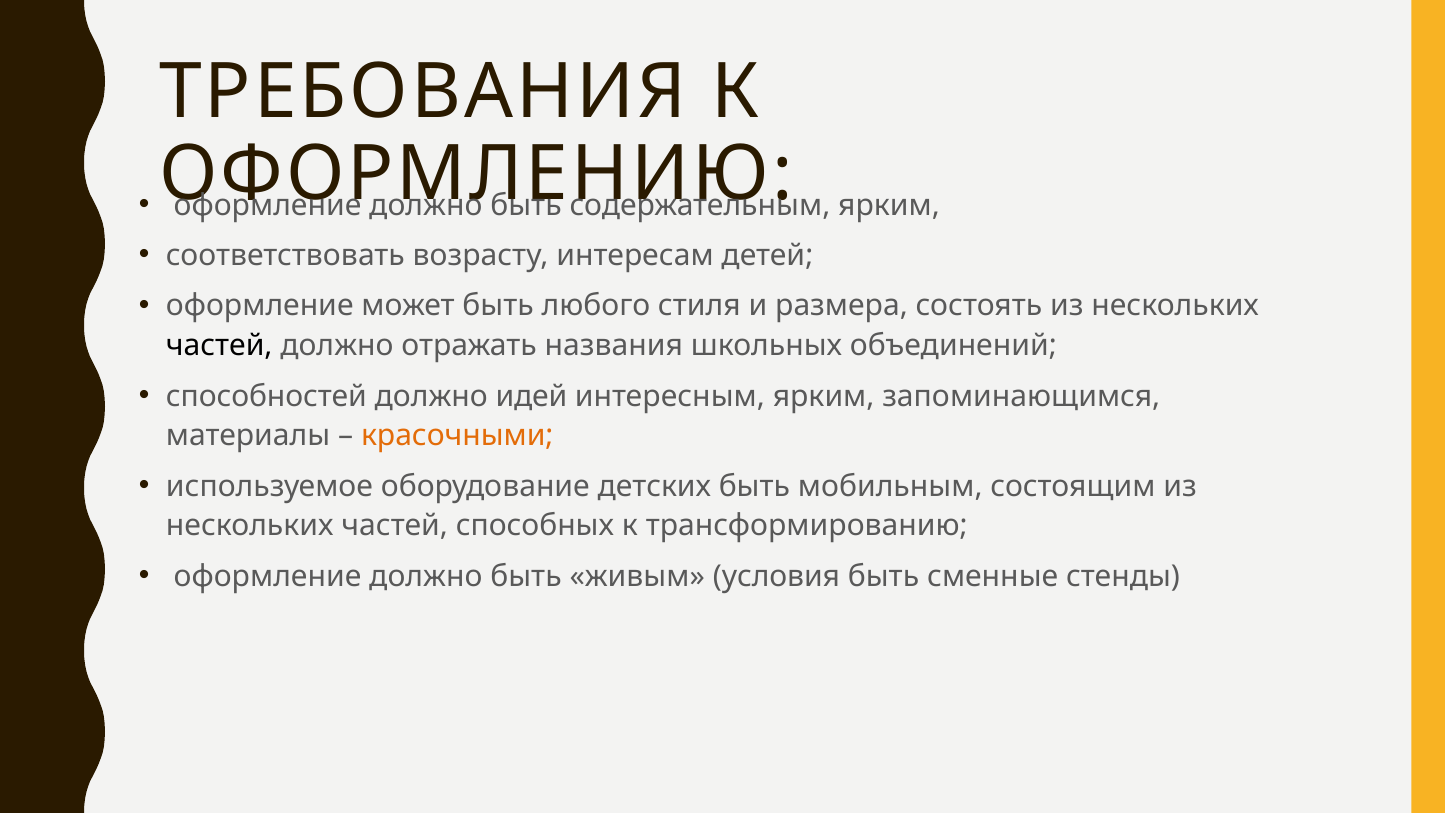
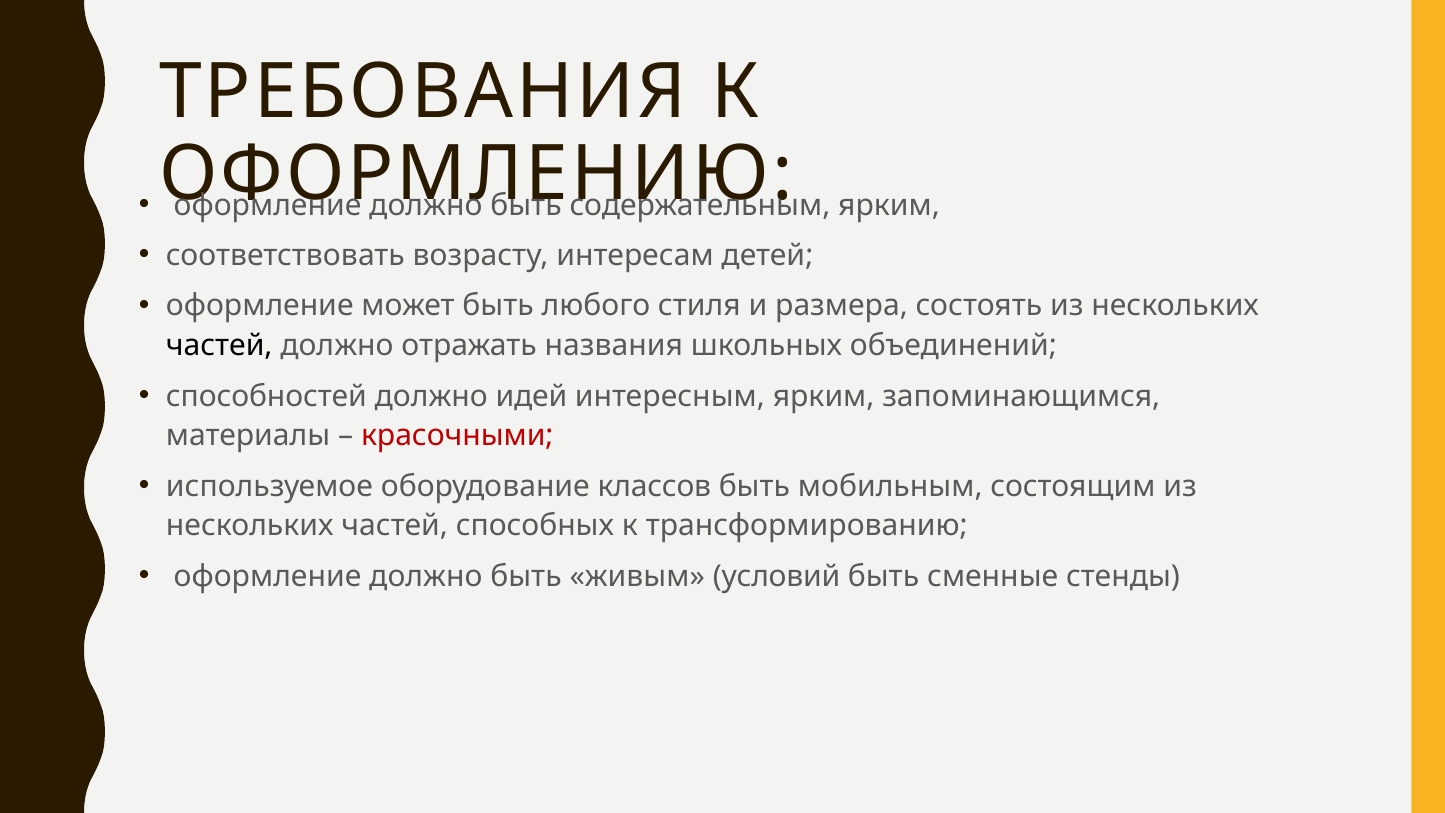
красочными colour: orange -> red (457, 436)
детских: детских -> классов (654, 486)
условия: условия -> условий (777, 576)
